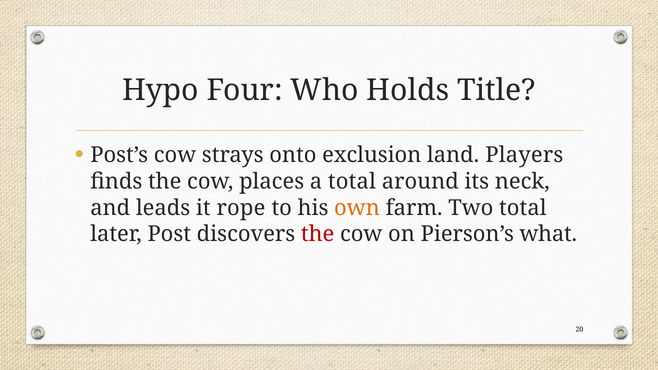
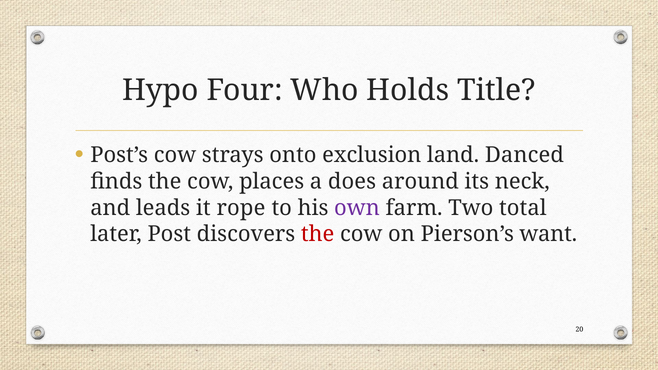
Players: Players -> Danced (524, 155)
a total: total -> does (352, 182)
own colour: orange -> purple (357, 208)
what: what -> want (548, 234)
